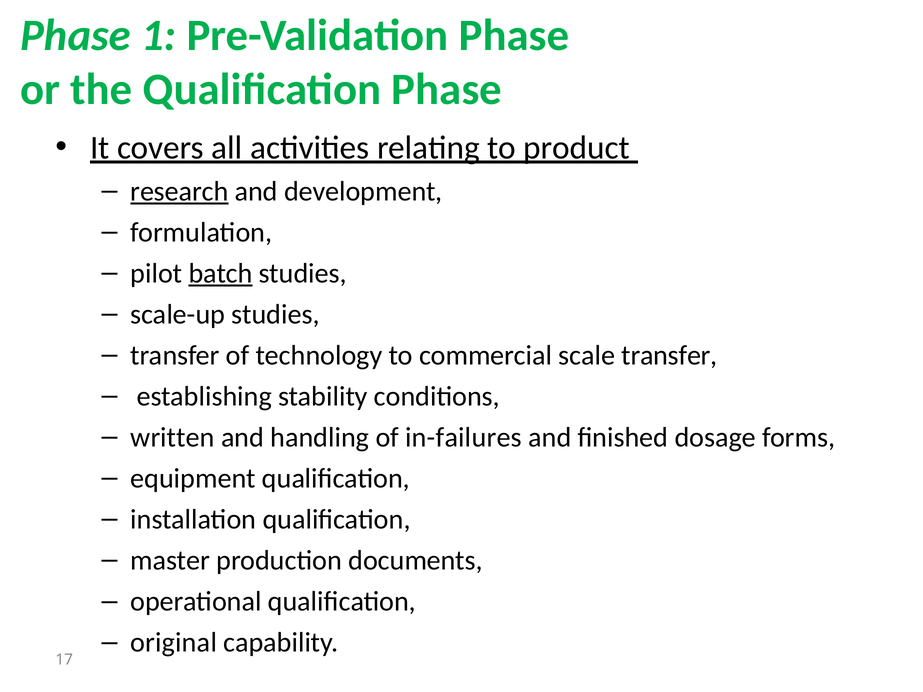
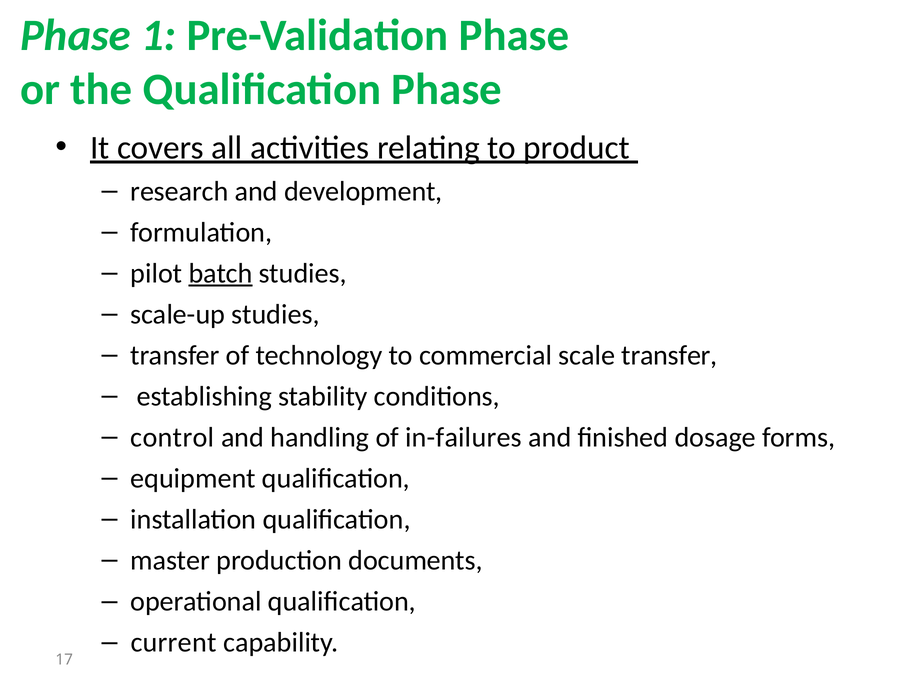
research underline: present -> none (179, 191)
written: written -> control (172, 438)
original: original -> current (174, 643)
